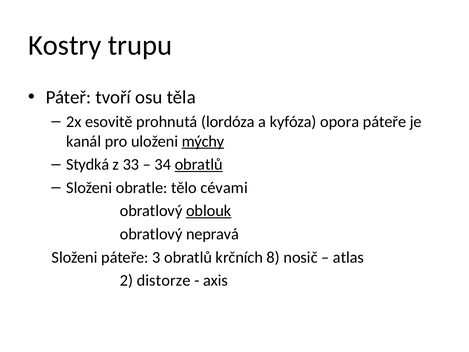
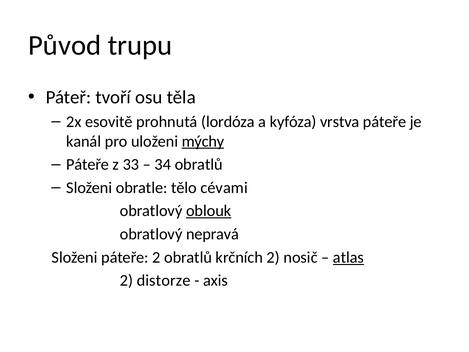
Kostry: Kostry -> Původ (65, 45)
opora: opora -> vrstva (340, 122)
Stydká: Stydká -> Páteře (88, 164)
obratlů underline: present -> none (199, 164)
páteře 3: 3 -> 2 (156, 257)
krčních 8: 8 -> 2 (273, 257)
atlas underline: none -> present (348, 257)
